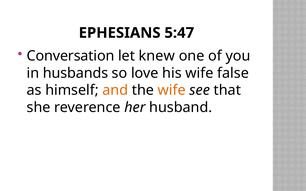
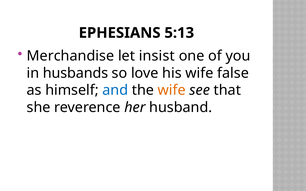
5:47: 5:47 -> 5:13 (179, 33)
Conversation: Conversation -> Merchandise (70, 56)
knew: knew -> insist (157, 56)
and colour: orange -> blue (115, 90)
